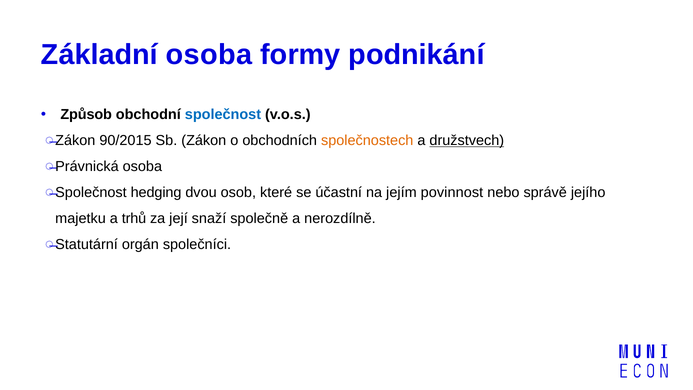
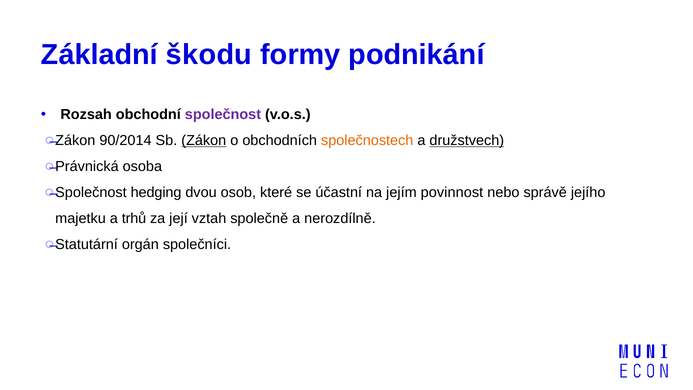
Základní osoba: osoba -> škodu (209, 54)
Způsob: Způsob -> Rozsah (86, 115)
společnost colour: blue -> purple (223, 115)
90/2015: 90/2015 -> 90/2014 (125, 140)
Zákon underline: none -> present (204, 140)
snaží: snaží -> vztah (209, 218)
